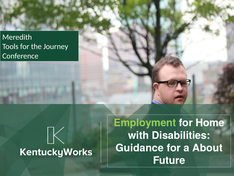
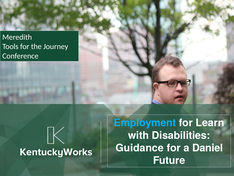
Employment colour: light green -> light blue (145, 123)
Home: Home -> Learn (210, 123)
About: About -> Daniel (208, 148)
